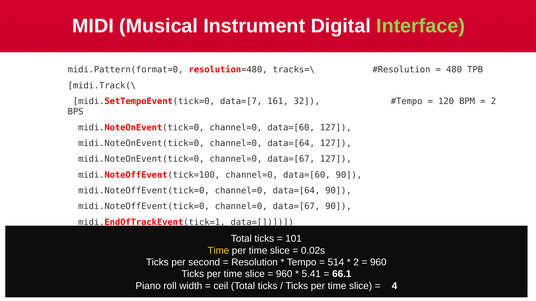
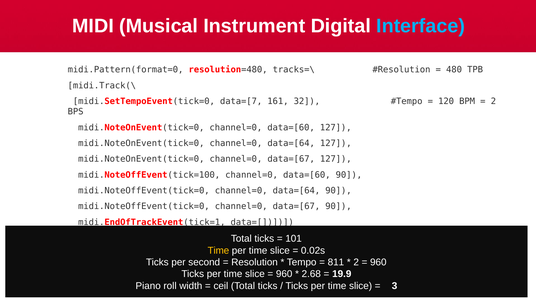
Interface colour: light green -> light blue (421, 26)
514: 514 -> 811 (336, 263)
5.41: 5.41 -> 2.68 (311, 274)
66.1: 66.1 -> 19.9 (342, 274)
4: 4 -> 3 (395, 286)
